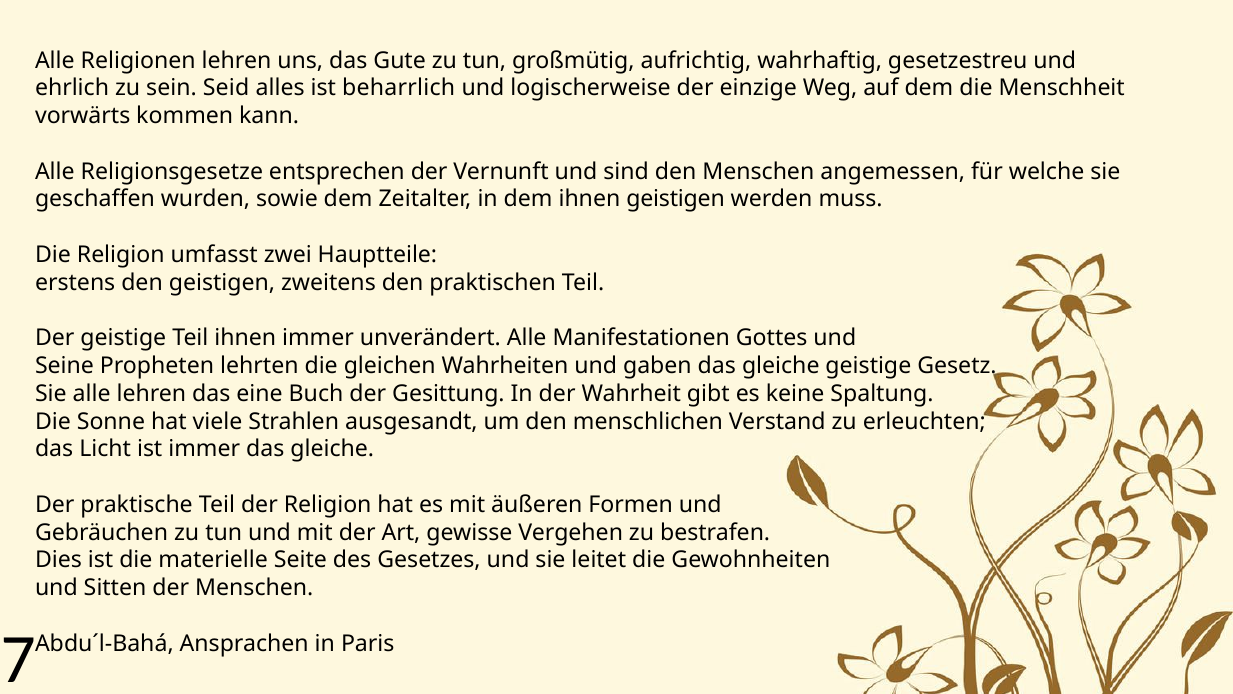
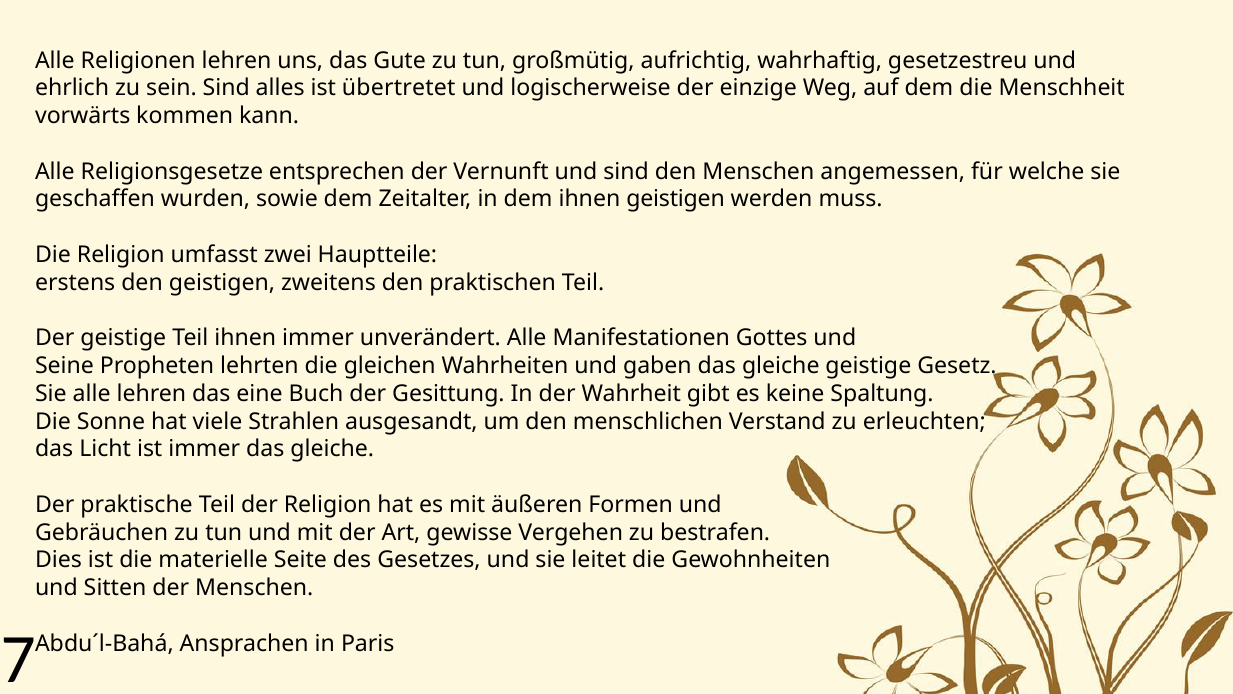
sein Seid: Seid -> Sind (226, 88)
beharrlich: beharrlich -> übertretet (399, 88)
